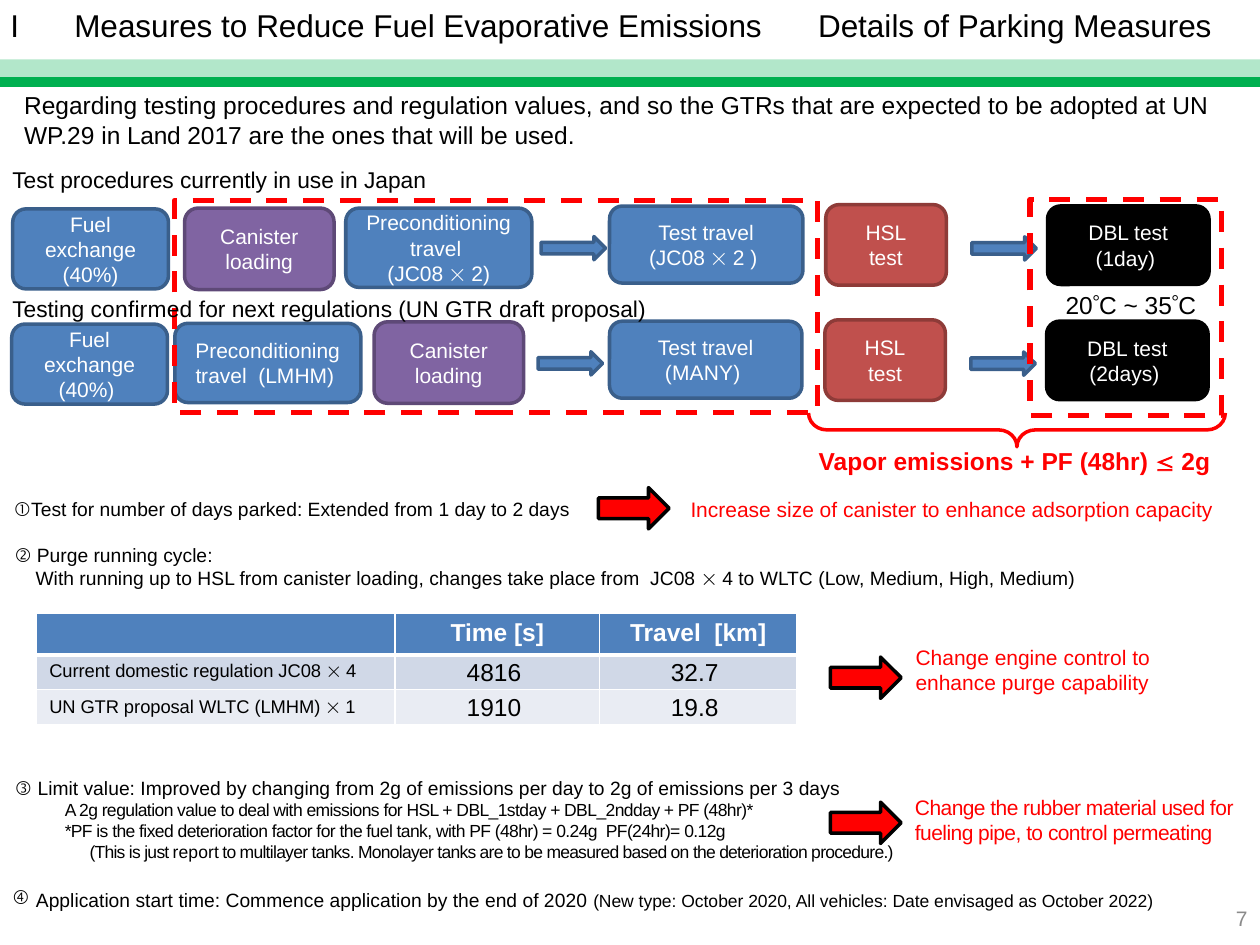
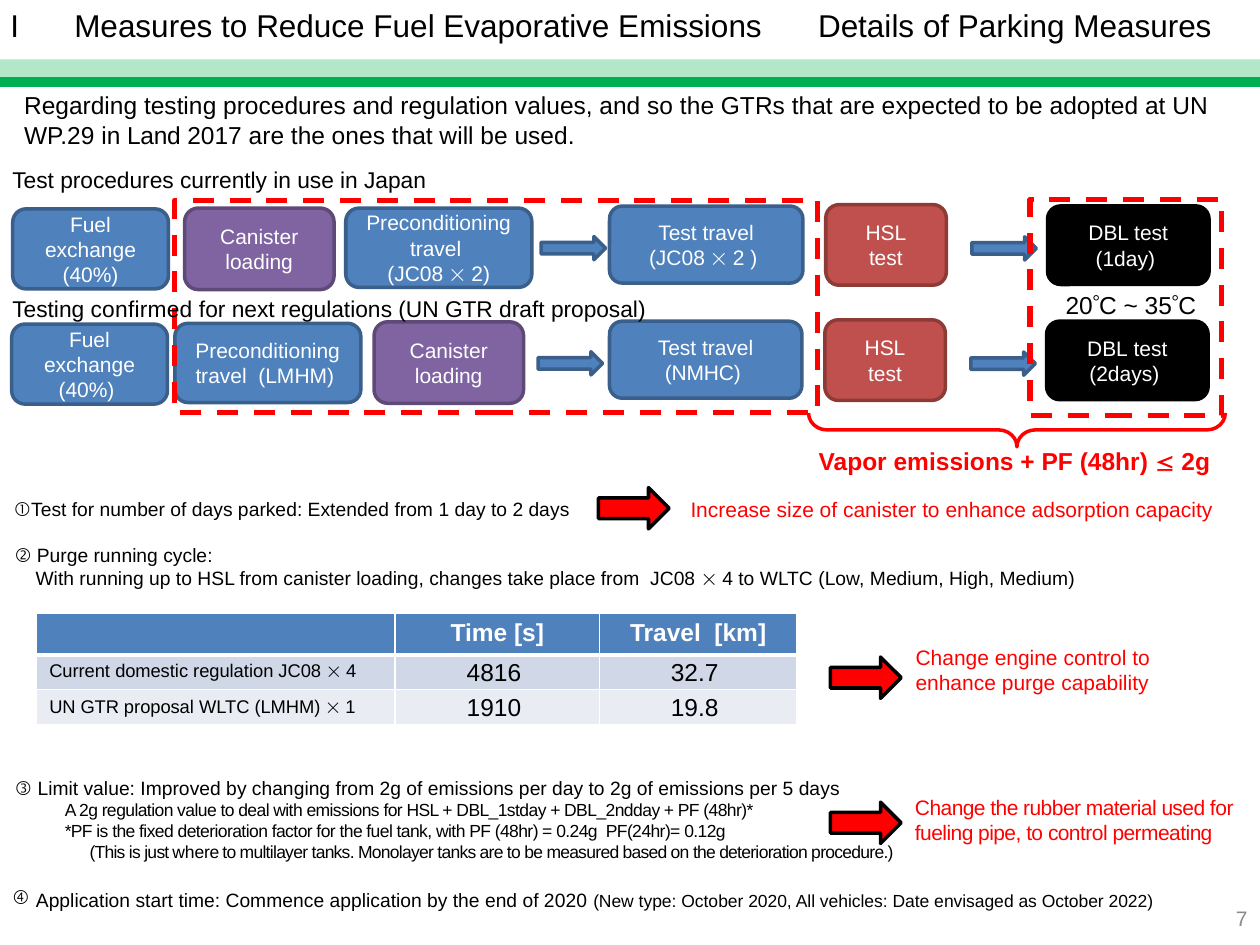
MANY: MANY -> NMHC (703, 374)
3: 3 -> 5 (788, 789)
report: report -> where (196, 853)
